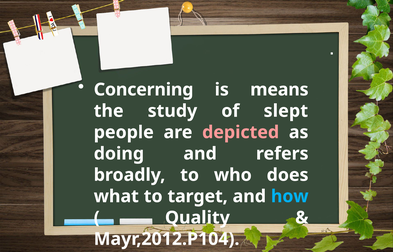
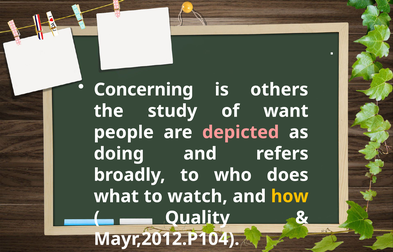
means: means -> others (279, 89)
slept: slept -> want (286, 111)
target: target -> watch (197, 196)
how colour: light blue -> yellow (290, 196)
